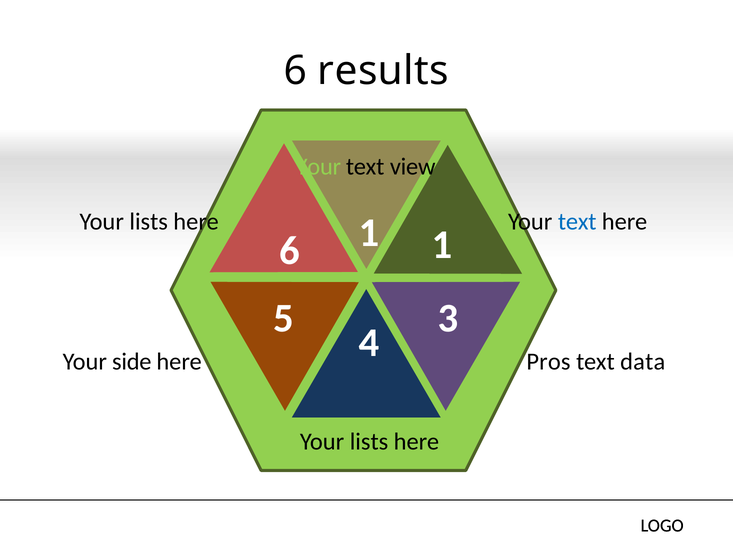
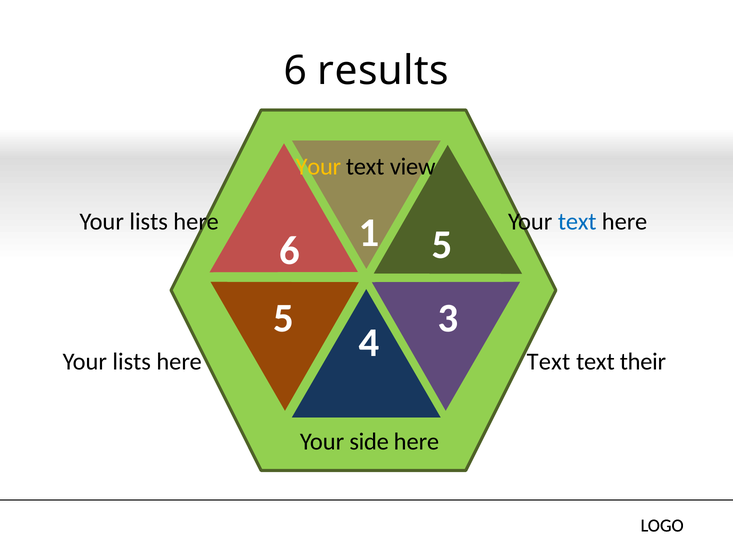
Your colour: light green -> yellow (318, 167)
1 1: 1 -> 5 (442, 245)
side: side -> lists (132, 361)
Pros: Pros -> Text (548, 361)
data: data -> their (643, 361)
lists: lists -> side (369, 441)
